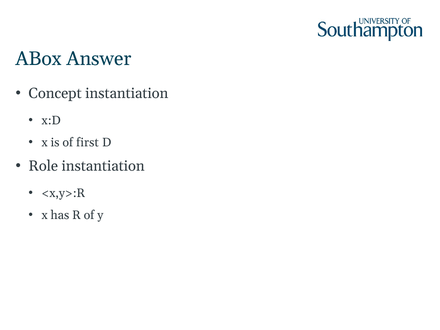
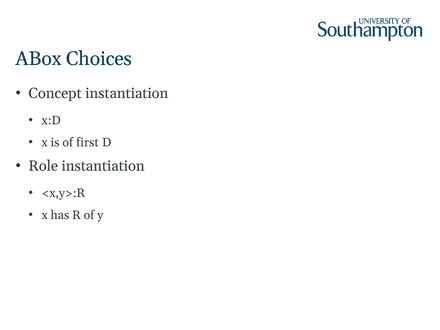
Answer: Answer -> Choices (99, 59)
